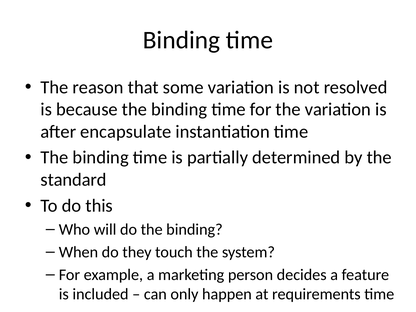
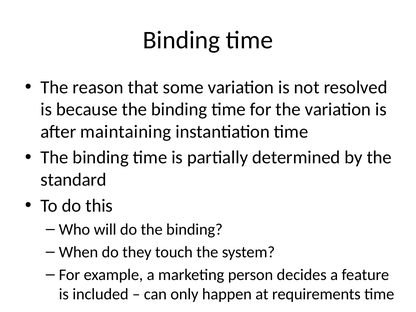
encapsulate: encapsulate -> maintaining (126, 132)
